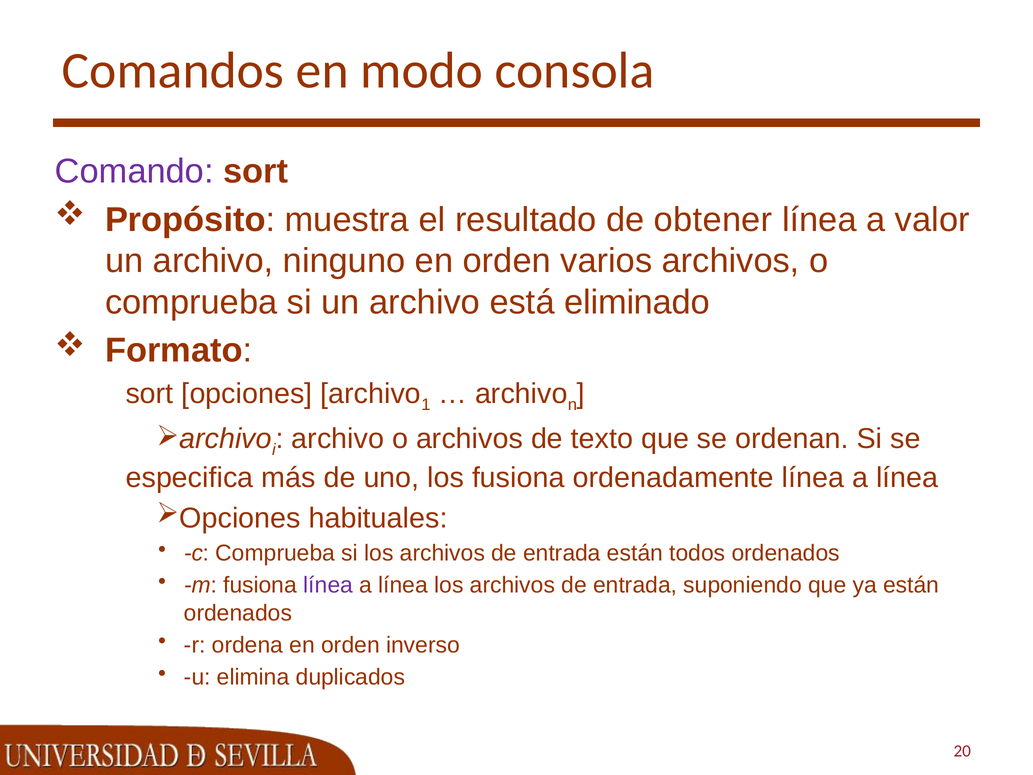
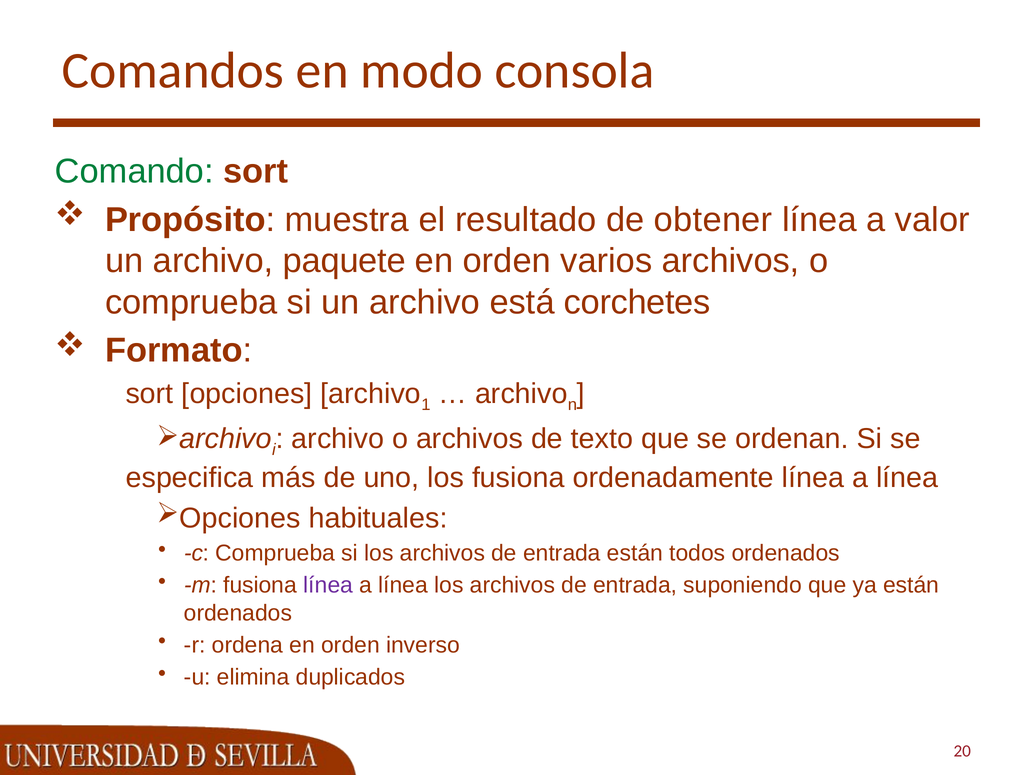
Comando colour: purple -> green (134, 171)
ninguno: ninguno -> paquete (344, 261)
eliminado: eliminado -> corchetes (637, 302)
